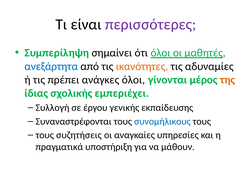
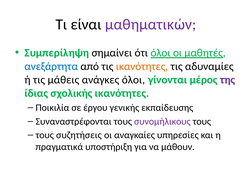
περισσότερες: περισσότερες -> μαθηματικών (151, 24)
πρέπει: πρέπει -> μάθεις (63, 80)
της colour: orange -> purple (228, 80)
σχολικής εμπεριέχει: εμπεριέχει -> ικανότητες (122, 93)
Συλλογή: Συλλογή -> Ποικιλία (52, 108)
συνομήλικους colour: blue -> purple (162, 121)
